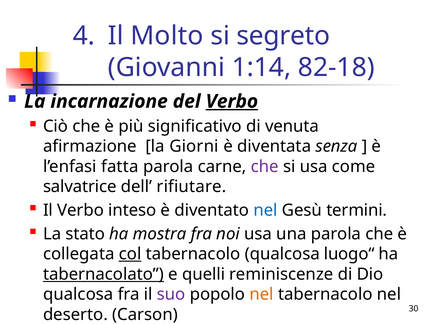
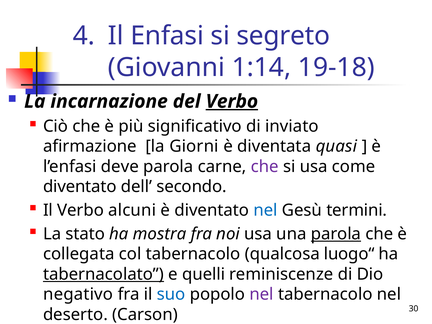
Molto: Molto -> Enfasi (167, 36)
82-18: 82-18 -> 19-18 (336, 67)
venuta: venuta -> inviato (292, 126)
senza: senza -> quasi (336, 146)
fatta: fatta -> deve (120, 167)
salvatrice: salvatrice -> diventato (80, 187)
rifiutare: rifiutare -> secondo (192, 187)
inteso: inteso -> alcuni (132, 210)
parola underline: none -> present (336, 234)
col underline: present -> none (130, 254)
qualcosa: qualcosa -> negativo (78, 294)
suo colour: purple -> blue (171, 294)
nel colour: orange -> purple (262, 294)
